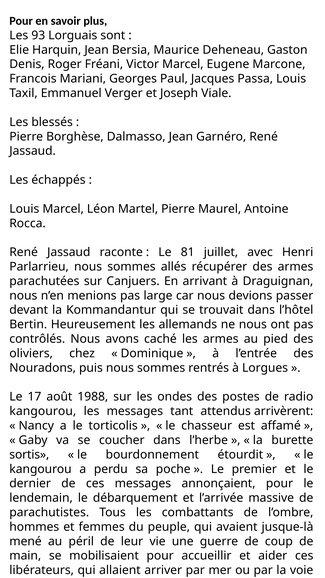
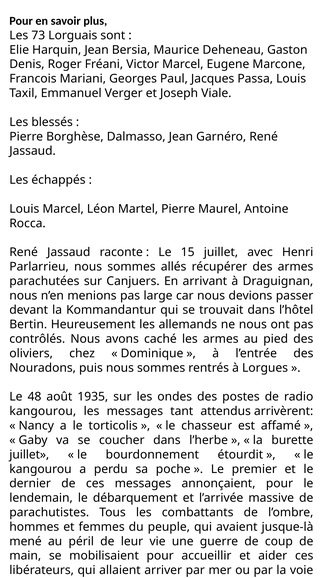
93: 93 -> 73 (38, 35)
81: 81 -> 15 (188, 252)
17: 17 -> 48 (34, 397)
1988: 1988 -> 1935 (93, 397)
sortis: sortis -> juillet (29, 454)
